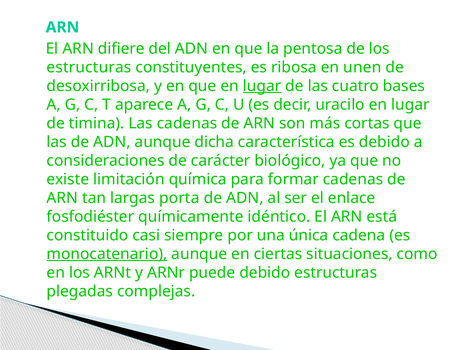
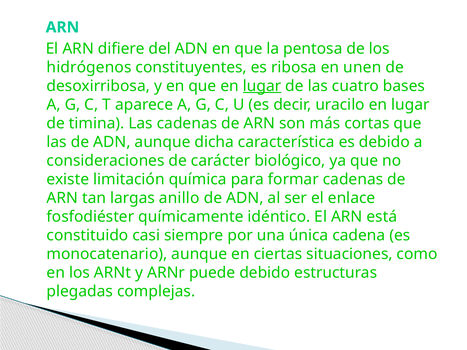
estructuras: estructuras -> hidrógenos (89, 67)
porta: porta -> anillo (179, 198)
monocatenario underline: present -> none (107, 254)
